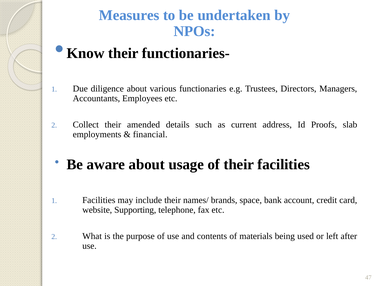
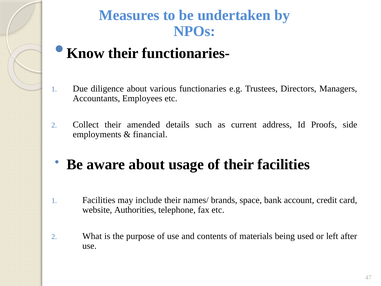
slab: slab -> side (350, 125)
Supporting: Supporting -> Authorities (135, 210)
